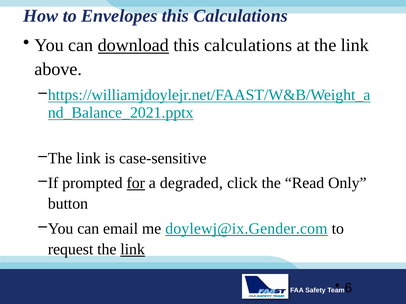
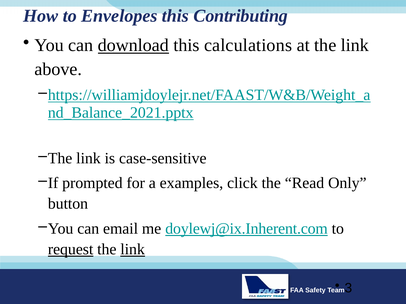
Calculations: Calculations -> Contributing (241, 16)
for underline: present -> none (136, 183)
degraded: degraded -> examples (191, 183)
doylewj@ix.Gender.com: doylewj@ix.Gender.com -> doylewj@ix.Inherent.com (247, 229)
request underline: none -> present (71, 250)
6: 6 -> 3 (348, 289)
